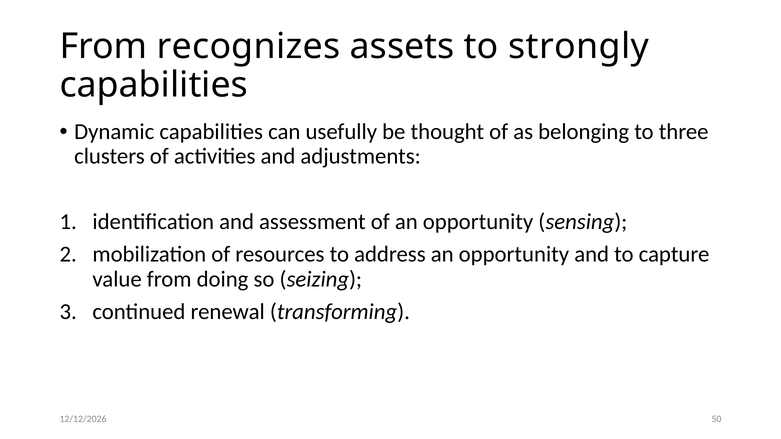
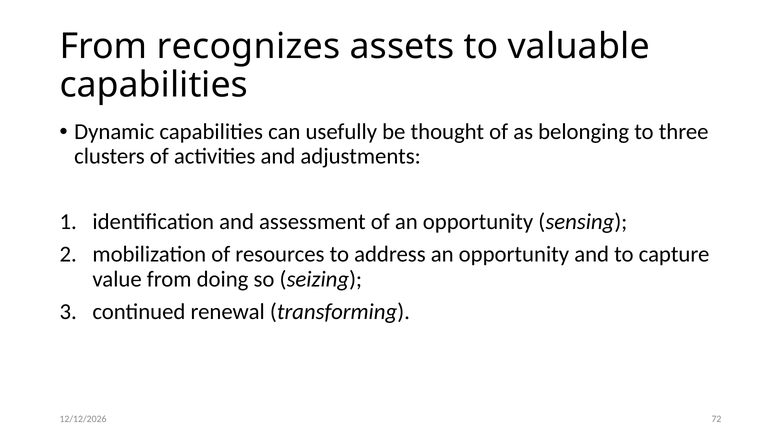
strongly: strongly -> valuable (579, 46)
50: 50 -> 72 (716, 419)
